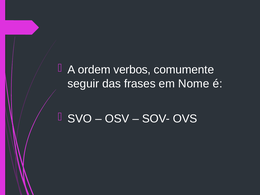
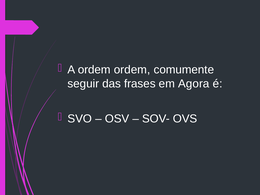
ordem verbos: verbos -> ordem (132, 70)
Nome: Nome -> Agora (194, 84)
